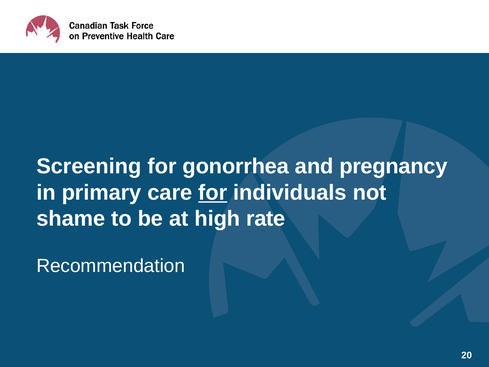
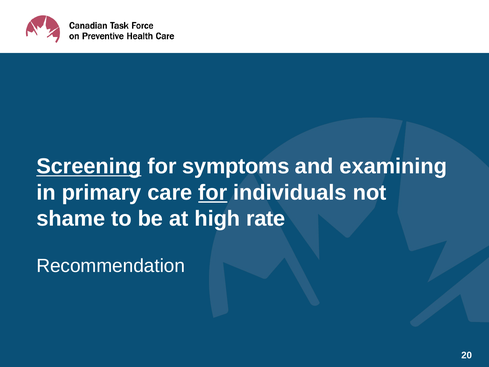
Screening underline: none -> present (89, 166)
gonorrhea: gonorrhea -> symptoms (236, 166)
pregnancy: pregnancy -> examining (393, 166)
